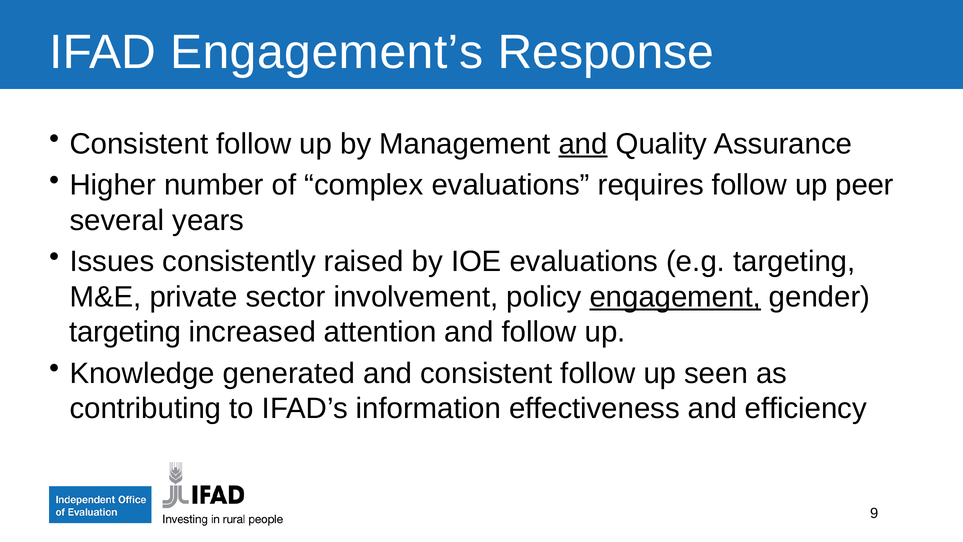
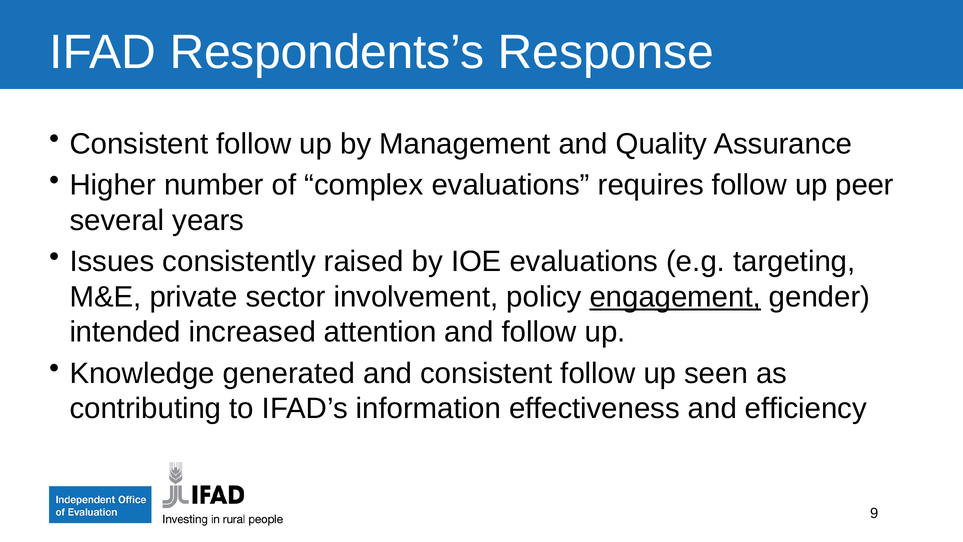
Engagement’s: Engagement’s -> Respondents’s (327, 52)
and underline: present -> none (583, 144)
targeting: targeting -> intended (125, 332)
